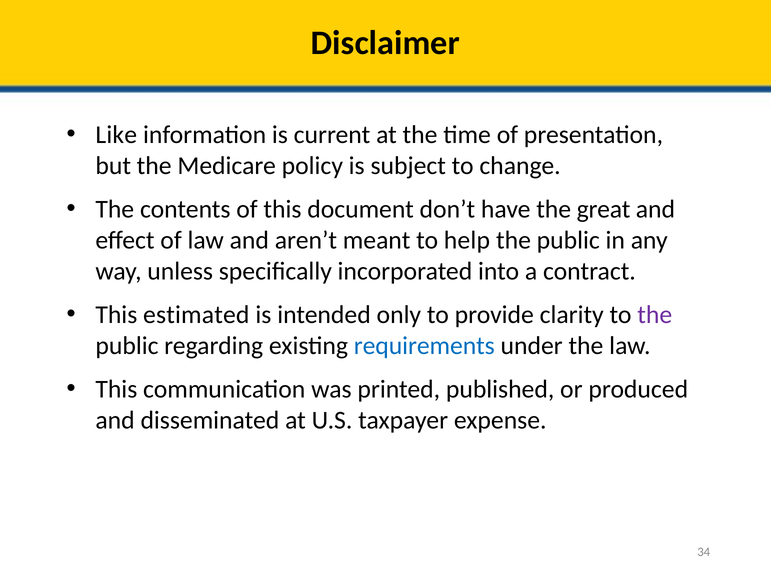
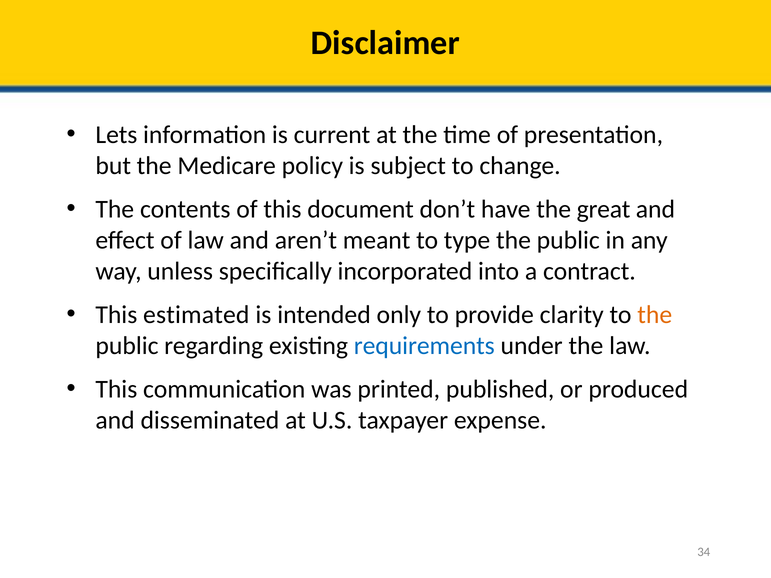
Like: Like -> Lets (116, 135)
help: help -> type (467, 240)
the colour: purple -> orange (655, 315)
